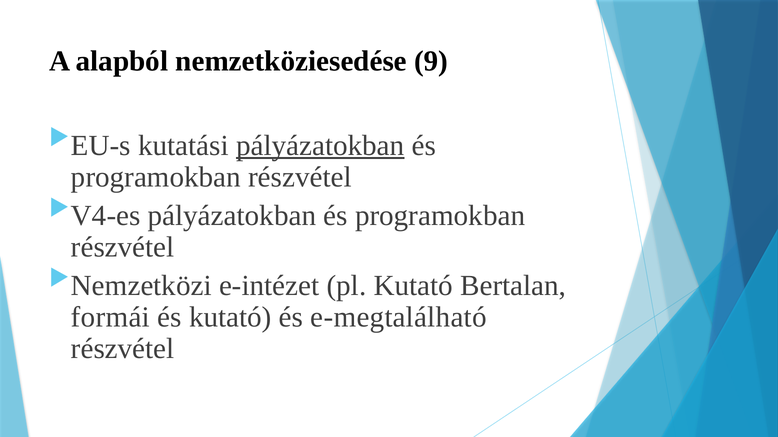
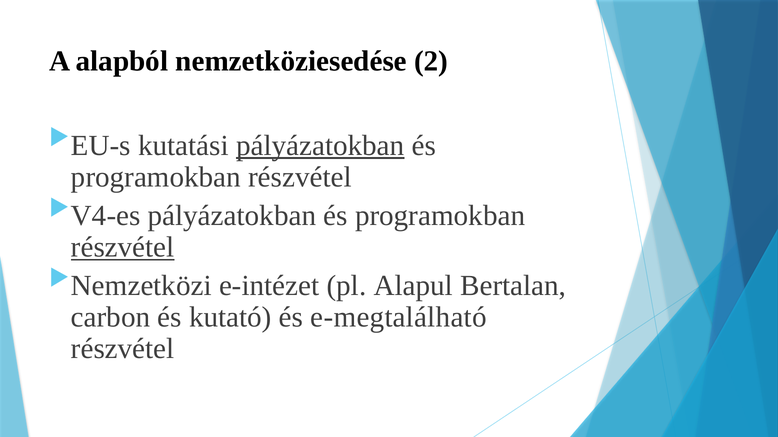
9: 9 -> 2 (431, 61)
részvétel underline: none -> present (123, 247)
pl Kutató: Kutató -> Alapul (413, 286)
formái: formái -> carbon (111, 318)
